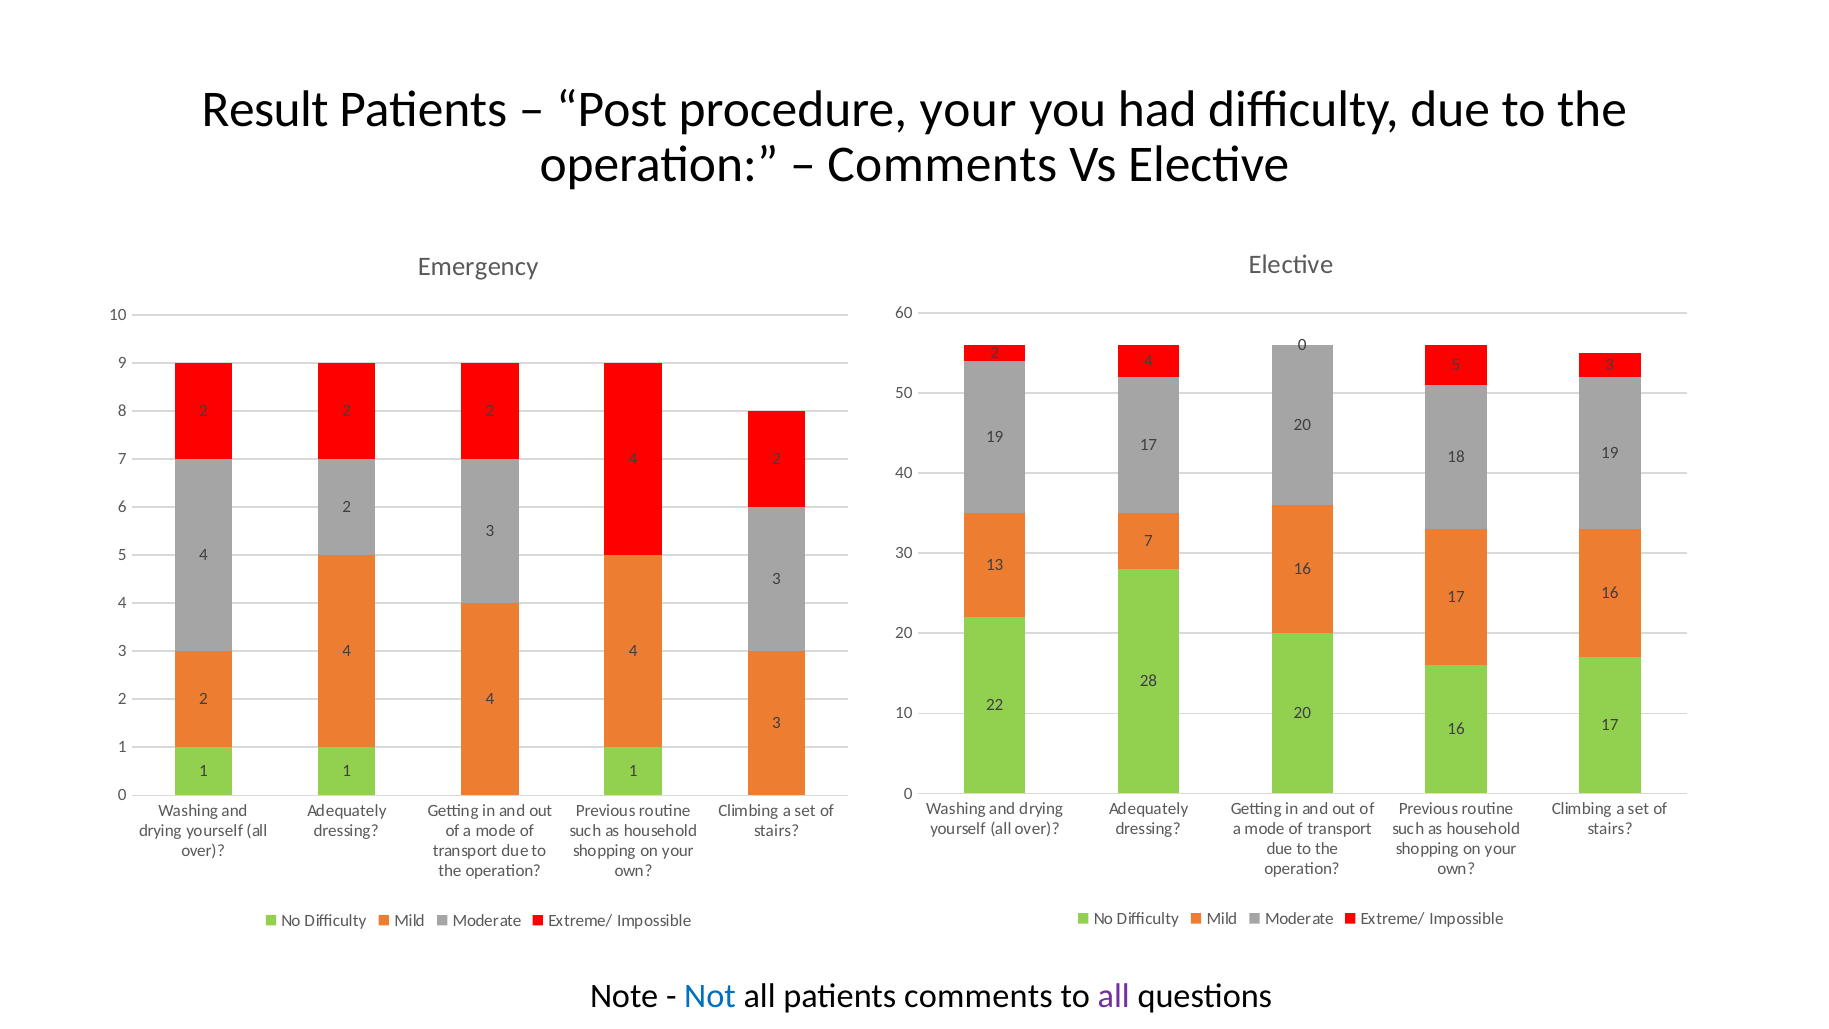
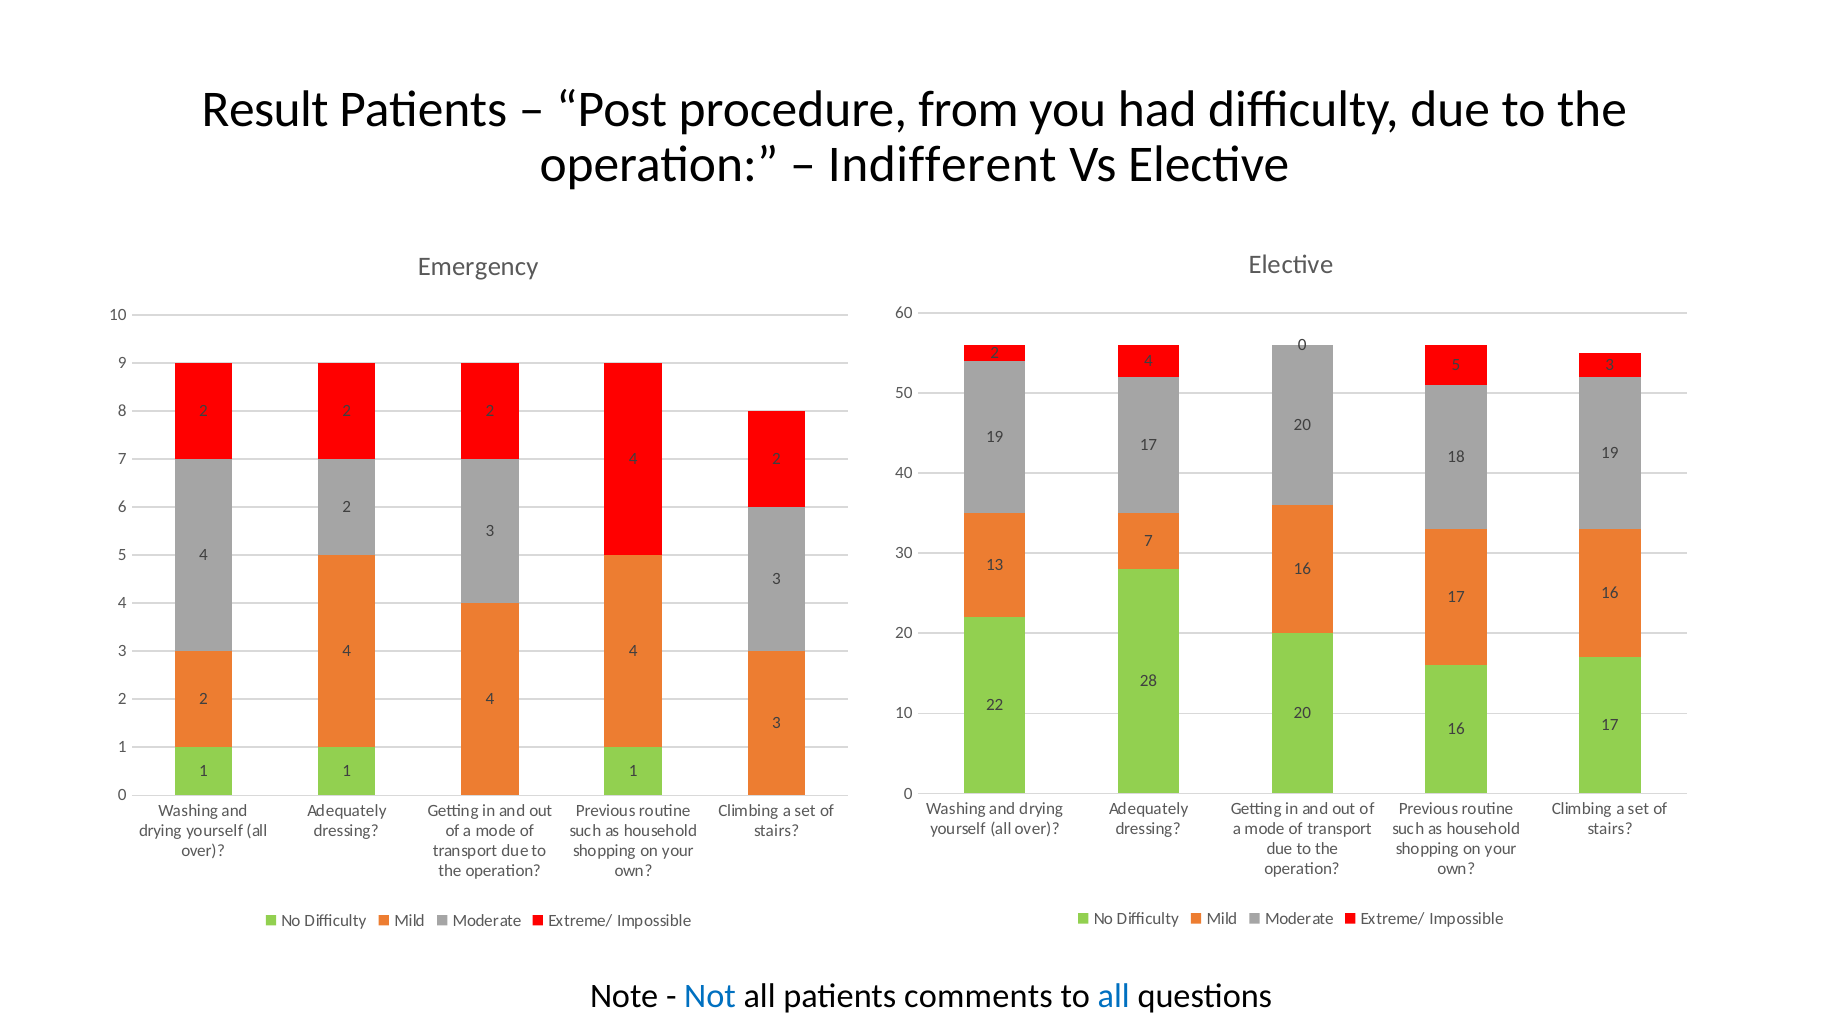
procedure your: your -> from (969, 109)
Comments: Comments -> Indifferent (942, 165)
all colour: purple -> blue (1114, 996)
